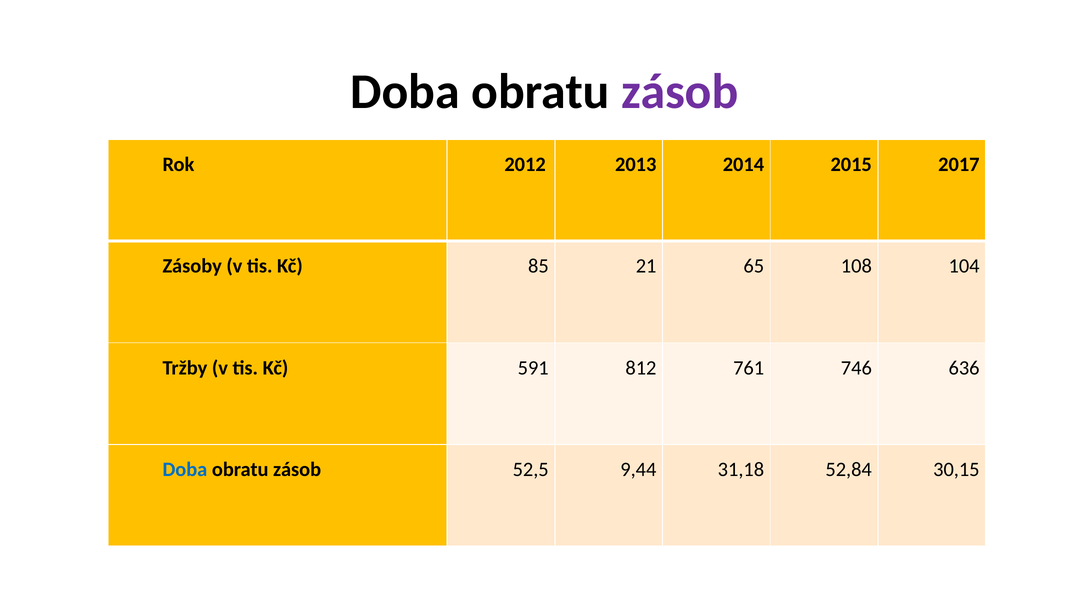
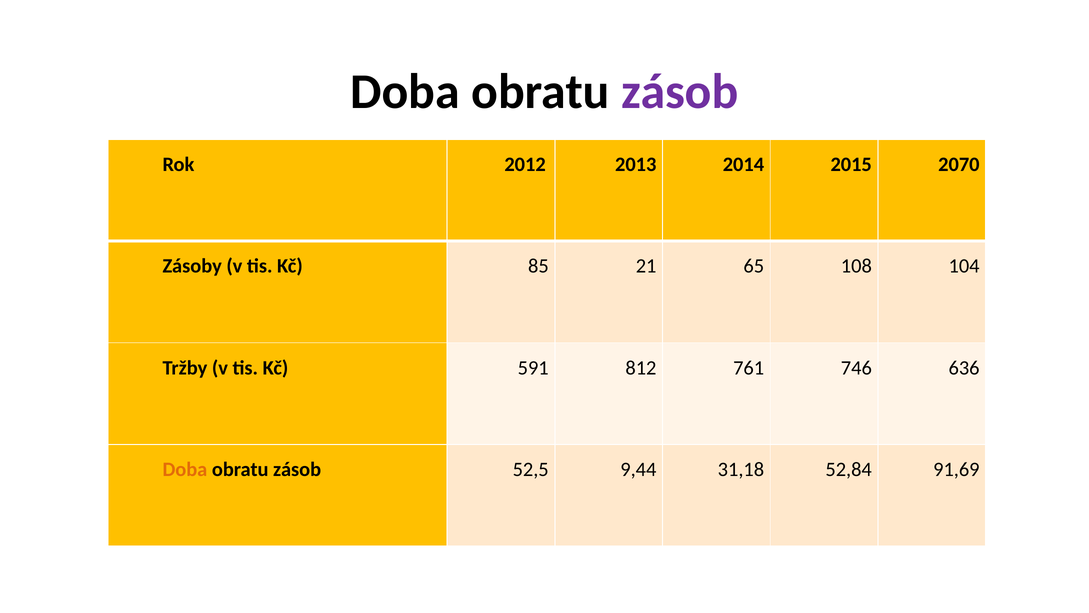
2017: 2017 -> 2070 (959, 164)
Doba colour: blue -> orange (185, 469)
30,15: 30,15 -> 91,69 (956, 469)
